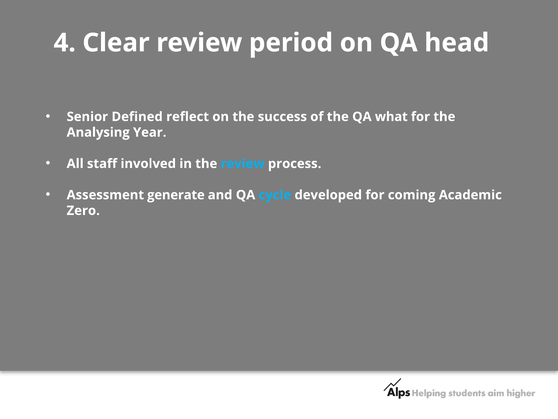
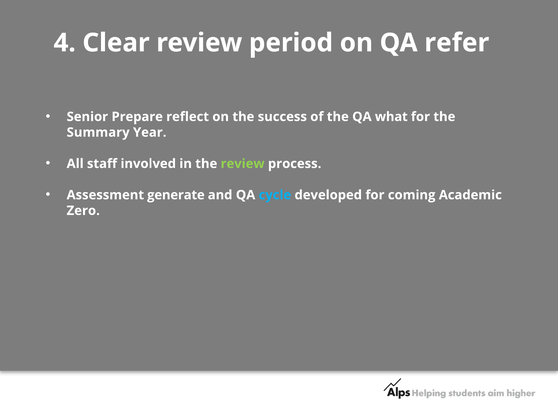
head: head -> refer (457, 43)
Defined: Defined -> Prepare (137, 117)
Analysing: Analysing -> Summary (98, 132)
review colour: light blue -> light green (243, 163)
